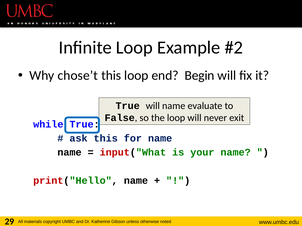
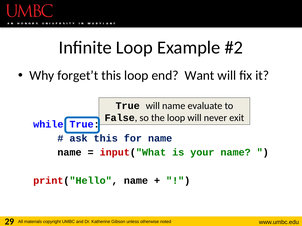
chose’t: chose’t -> forget’t (78, 76)
Begin: Begin -> Want (200, 76)
